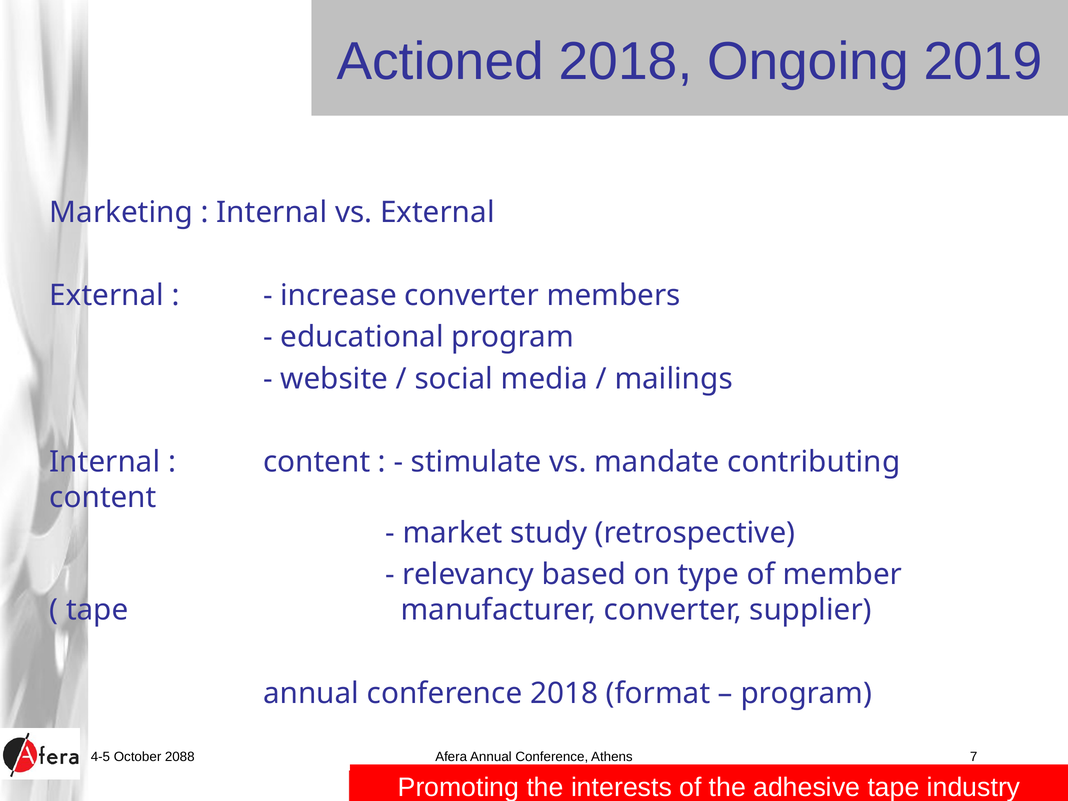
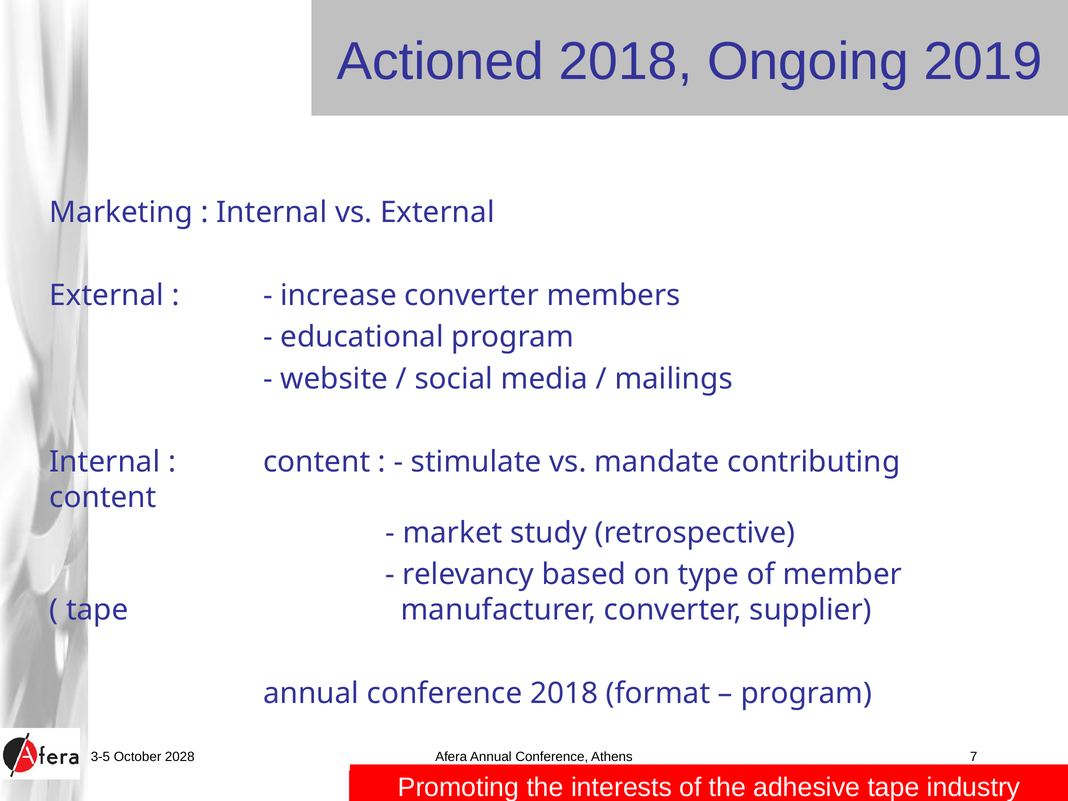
4-5: 4-5 -> 3-5 (100, 757)
2088: 2088 -> 2028 (180, 757)
